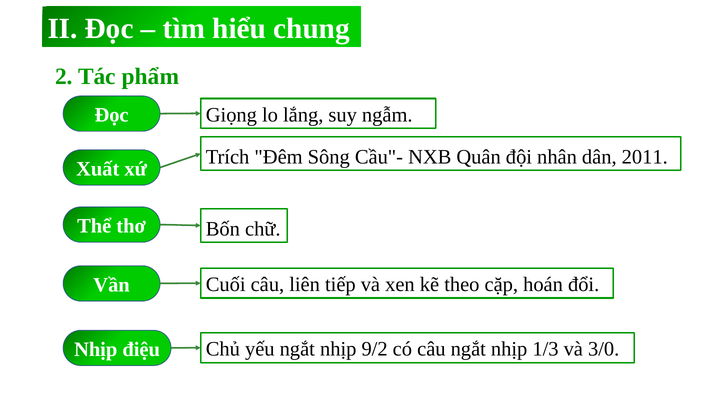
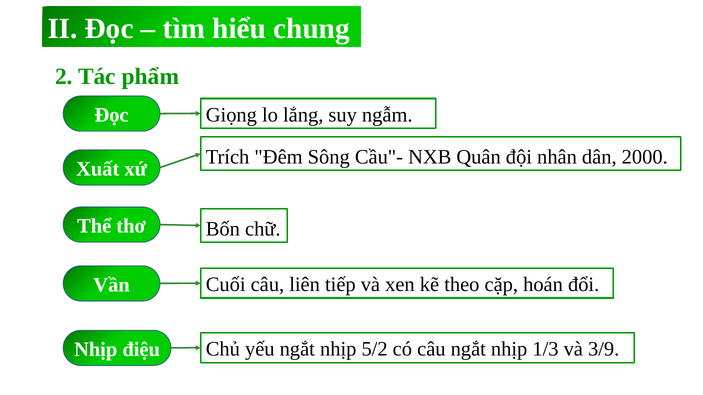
2011: 2011 -> 2000 (645, 157)
9/2: 9/2 -> 5/2 (375, 350)
3/0: 3/0 -> 3/9 (604, 350)
